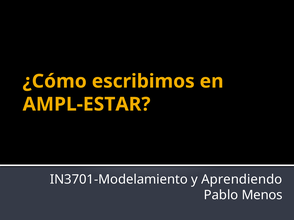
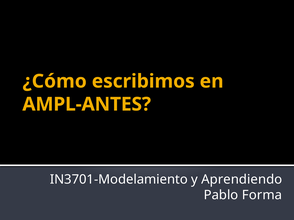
AMPL-ESTAR: AMPL-ESTAR -> AMPL-ANTES (87, 104)
Menos: Menos -> Forma (262, 196)
